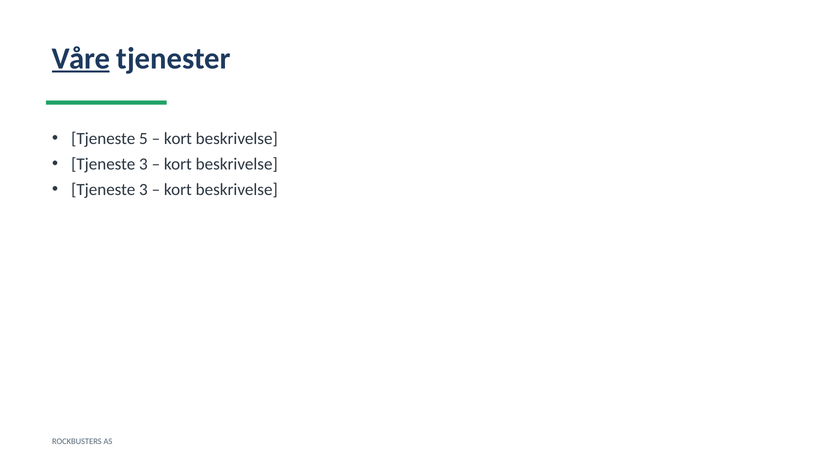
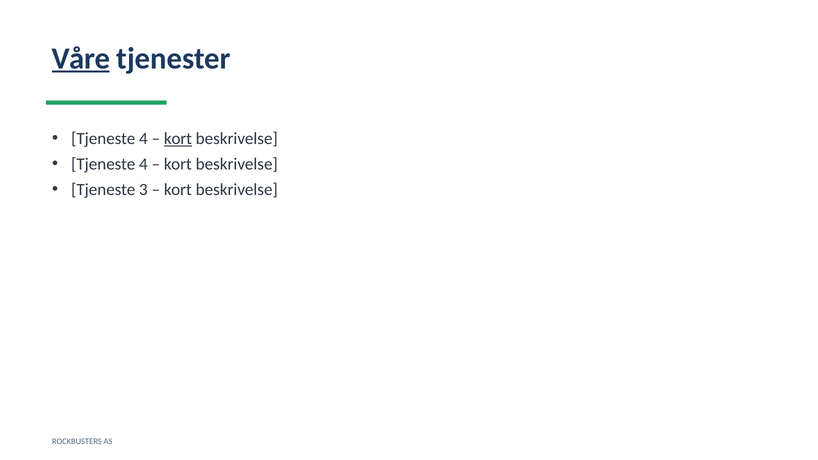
5: 5 -> 4 (143, 139)
kort underline: none -> present (178, 139)
3: 3 -> 4 (143, 164)
